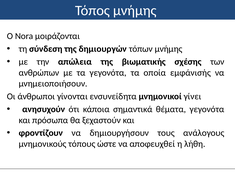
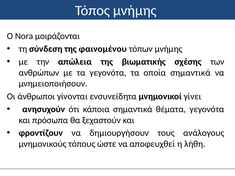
δημιουργών: δημιουργών -> φαινομένου (103, 49)
οποία εμφάνισής: εμφάνισής -> σημαντικά (190, 73)
